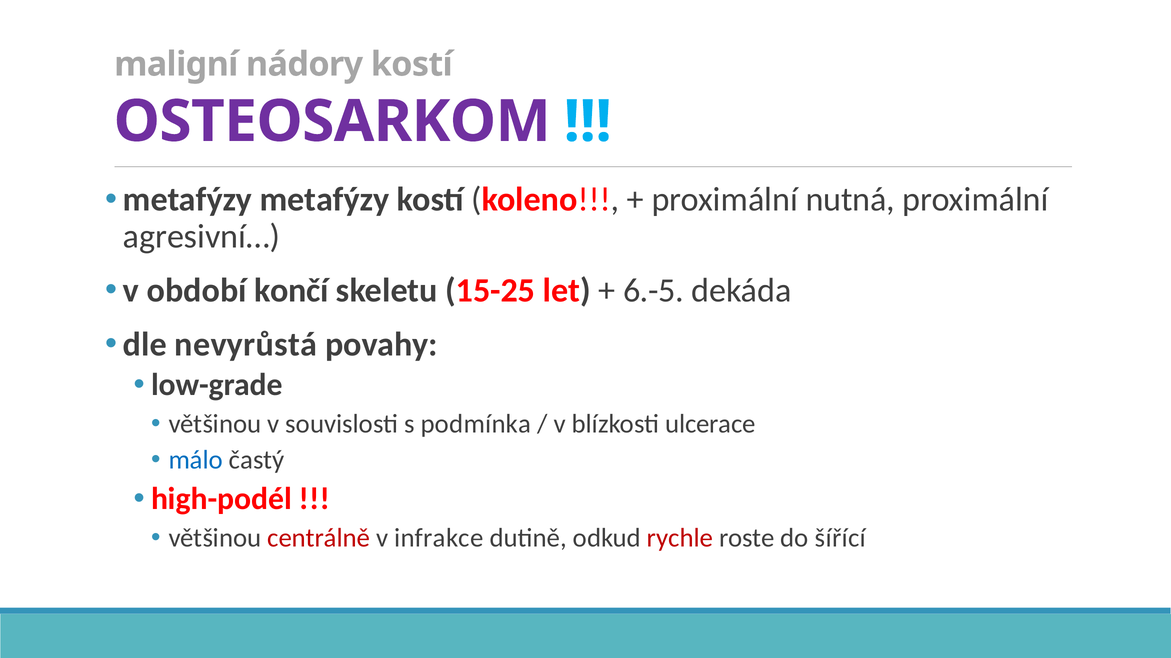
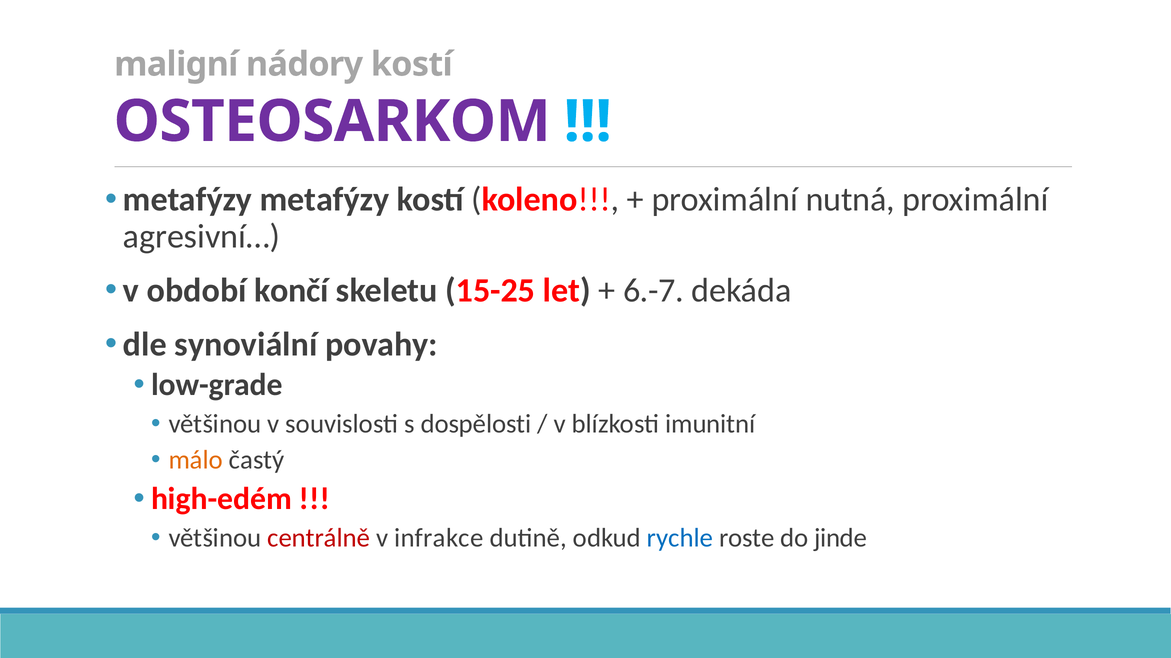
6.-5: 6.-5 -> 6.-7 (653, 291)
nevyrůstá: nevyrůstá -> synoviální (246, 345)
podmínka: podmínka -> dospělosti (476, 424)
ulcerace: ulcerace -> imunitní (710, 424)
málo colour: blue -> orange (196, 460)
high-podél: high-podél -> high-edém (221, 499)
rychle colour: red -> blue (680, 538)
šířící: šířící -> jinde (841, 538)
